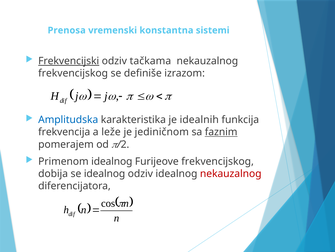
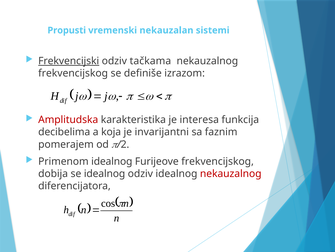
Prenosa: Prenosa -> Propusti (67, 30)
konstantna: konstantna -> nekauzalan (166, 30)
Amplitudska colour: blue -> red (68, 119)
idealnih: idealnih -> interesa (199, 119)
frekvencija: frekvencija -> decibelima (64, 132)
leže: leže -> koja (111, 132)
jediničnom: jediničnom -> invarijantni (162, 132)
faznim underline: present -> none (221, 132)
